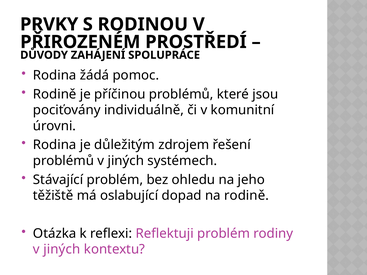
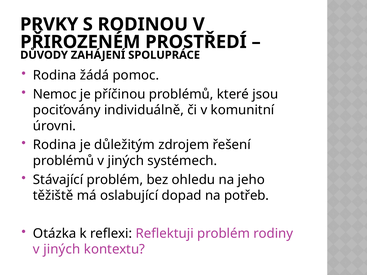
Rodině: Rodině -> Nemoc (55, 94)
na rodině: rodině -> potřeb (247, 196)
